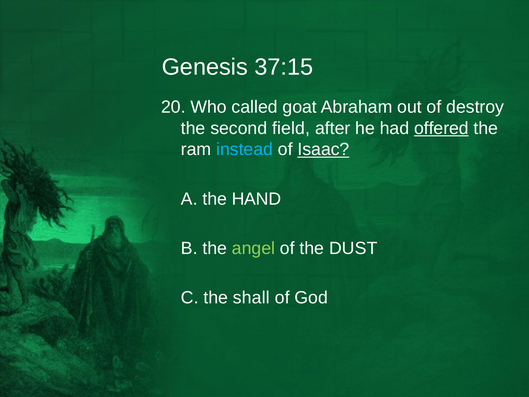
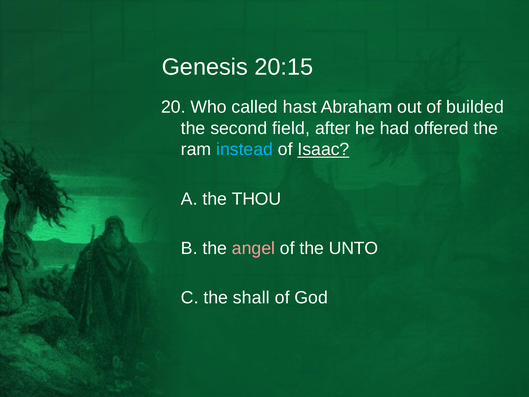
37:15: 37:15 -> 20:15 (284, 67)
goat: goat -> hast (300, 107)
destroy: destroy -> builded (475, 107)
offered underline: present -> none (441, 128)
HAND: HAND -> THOU (256, 199)
angel colour: light green -> pink (253, 248)
DUST: DUST -> UNTO (354, 248)
